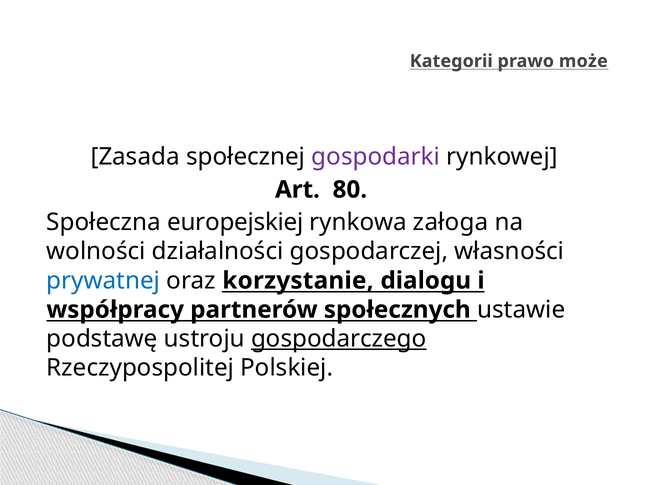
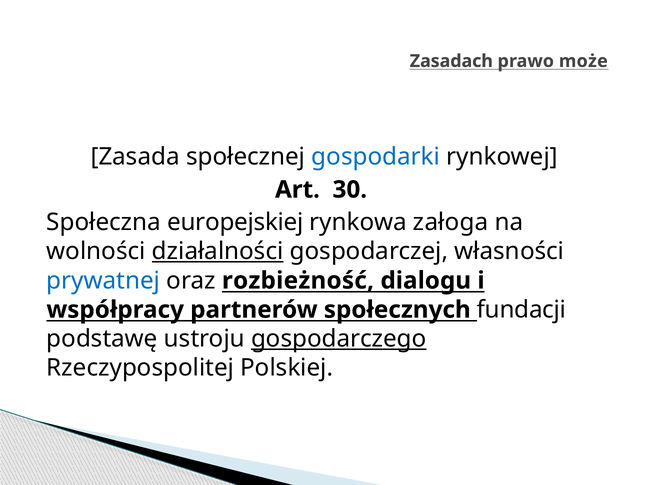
Kategorii: Kategorii -> Zasadach (451, 61)
gospodarki colour: purple -> blue (376, 157)
80: 80 -> 30 (350, 190)
działalności underline: none -> present (218, 252)
korzystanie: korzystanie -> rozbieżność (298, 281)
ustawie: ustawie -> fundacji (521, 310)
